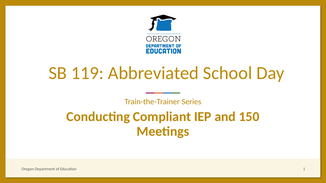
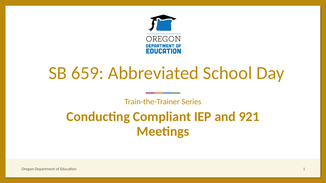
119: 119 -> 659 (87, 73)
150: 150 -> 921 (249, 117)
